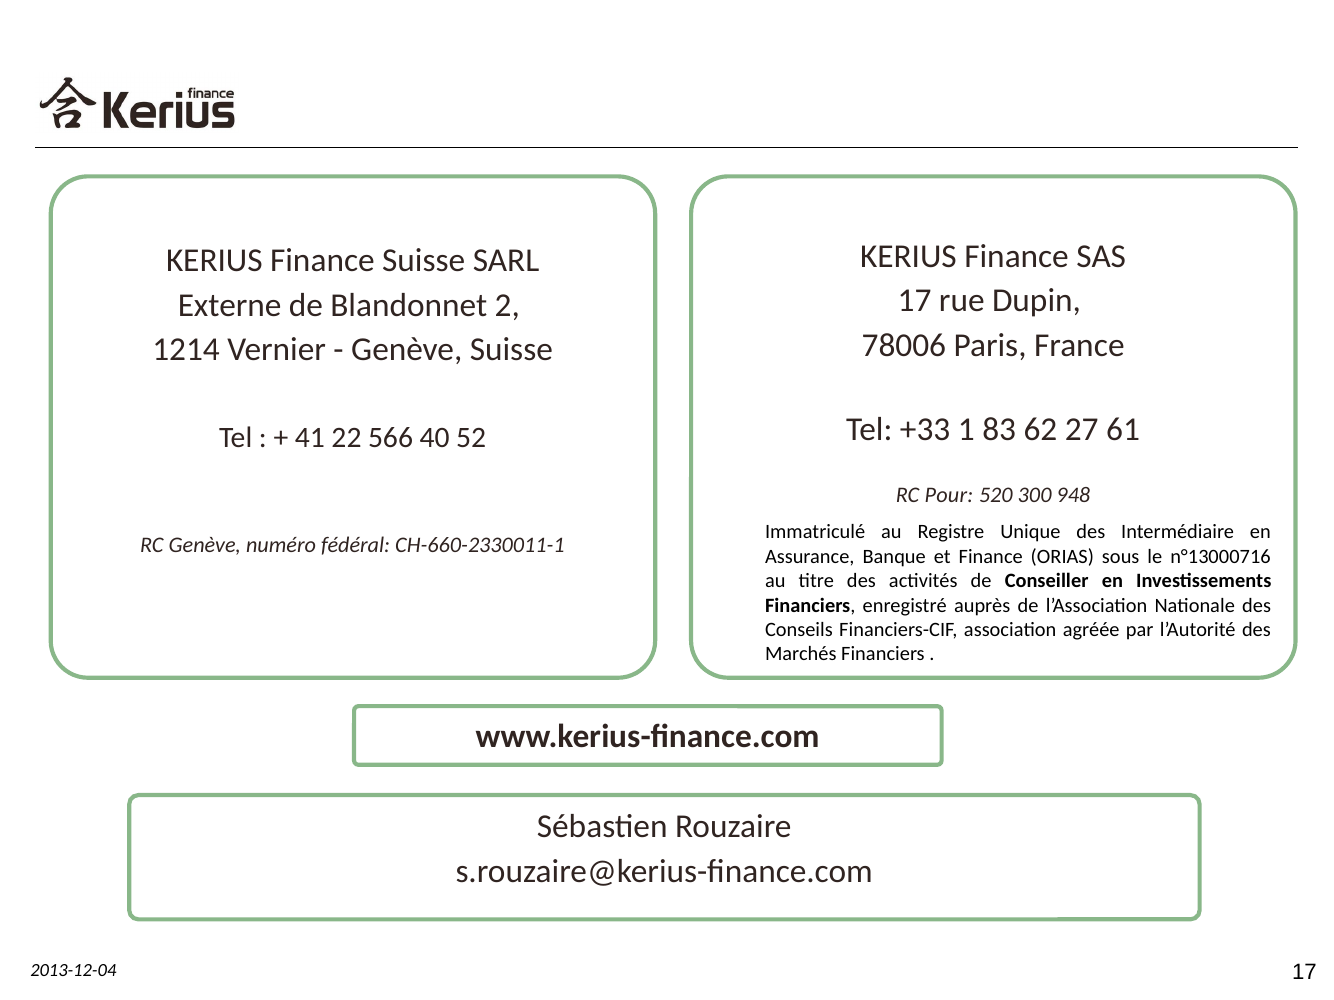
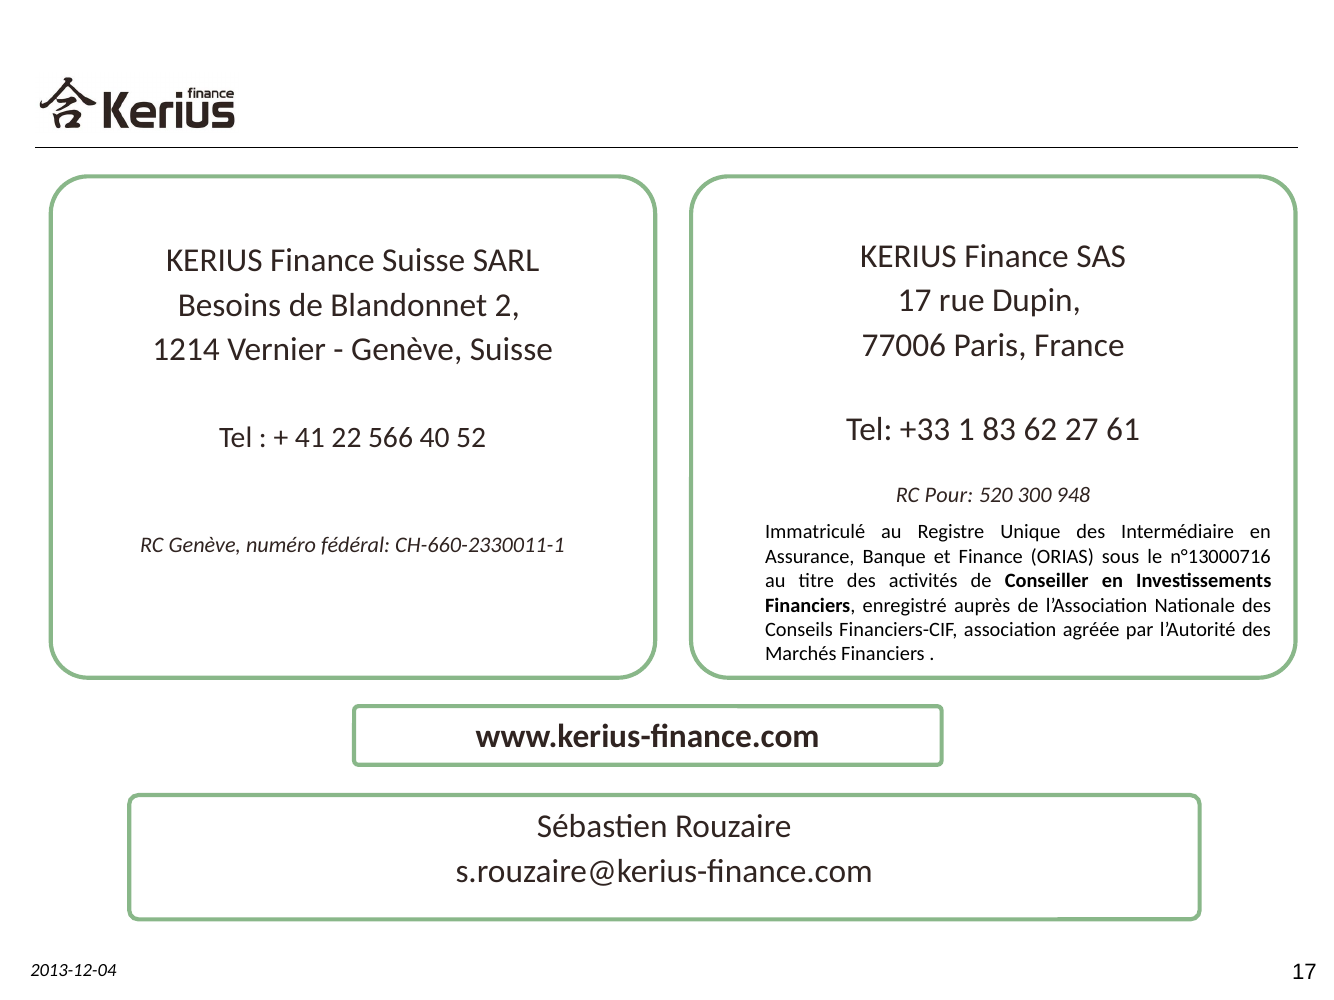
Externe: Externe -> Besoins (230, 305)
78006: 78006 -> 77006 (904, 345)
